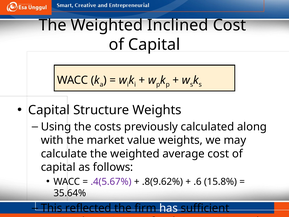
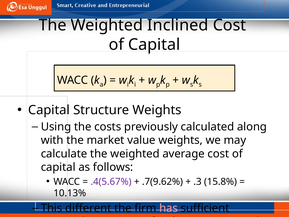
.8(9.62%: .8(9.62% -> .7(9.62% (162, 181)
.6: .6 -> .3 (197, 181)
35.64%: 35.64% -> 10.13% (70, 193)
reflected: reflected -> different (88, 208)
has colour: white -> pink (169, 208)
